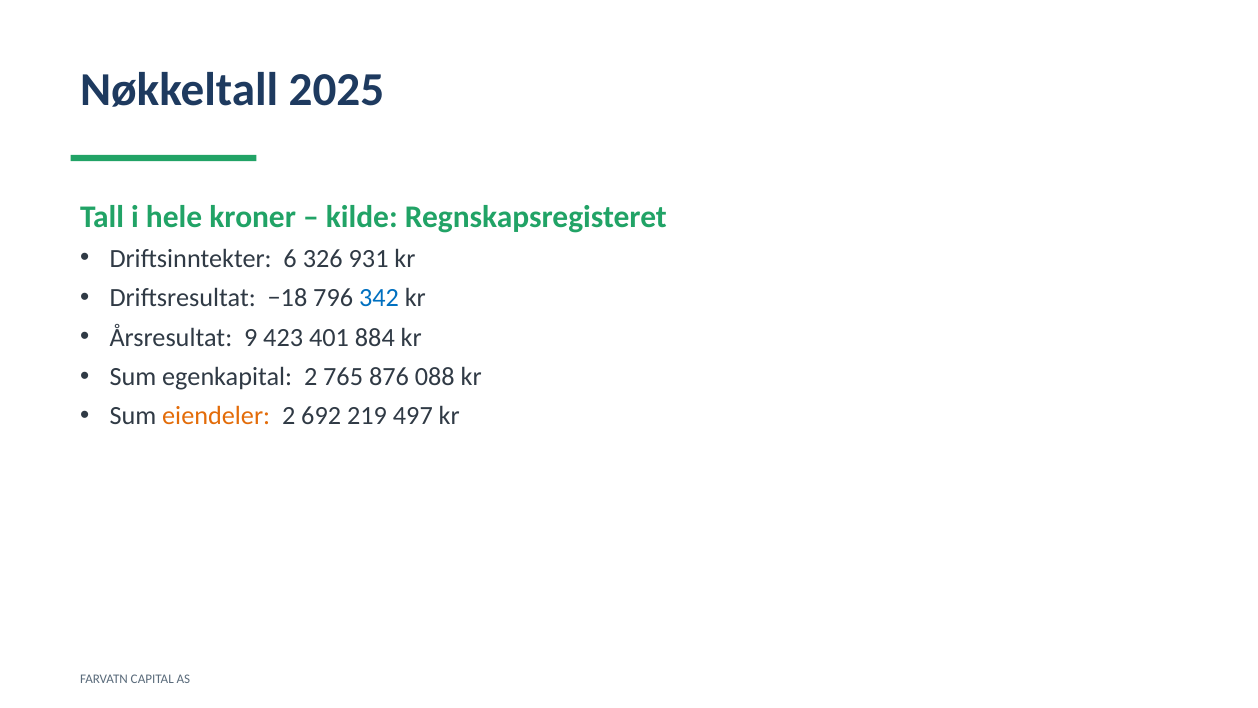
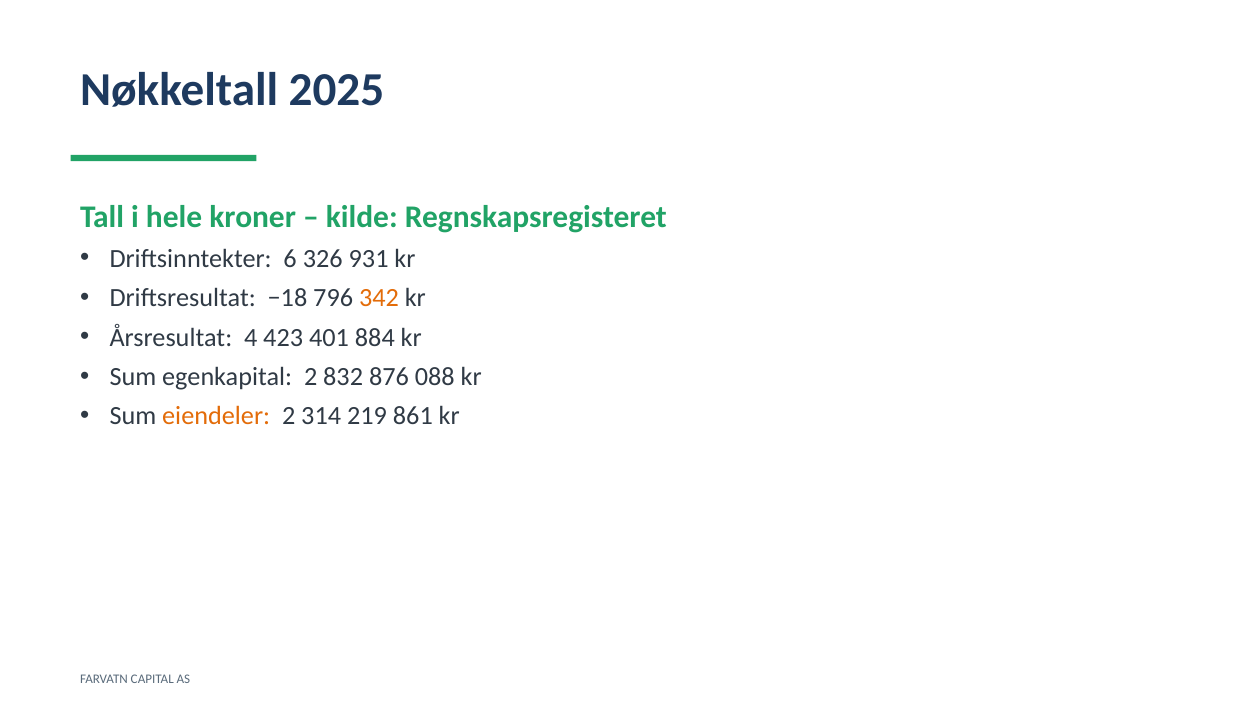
342 colour: blue -> orange (379, 298)
9: 9 -> 4 (251, 337)
765: 765 -> 832 (343, 377)
692: 692 -> 314 (321, 416)
497: 497 -> 861 (413, 416)
